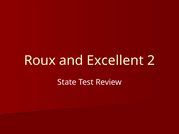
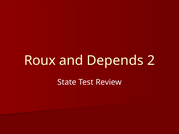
Excellent: Excellent -> Depends (115, 61)
